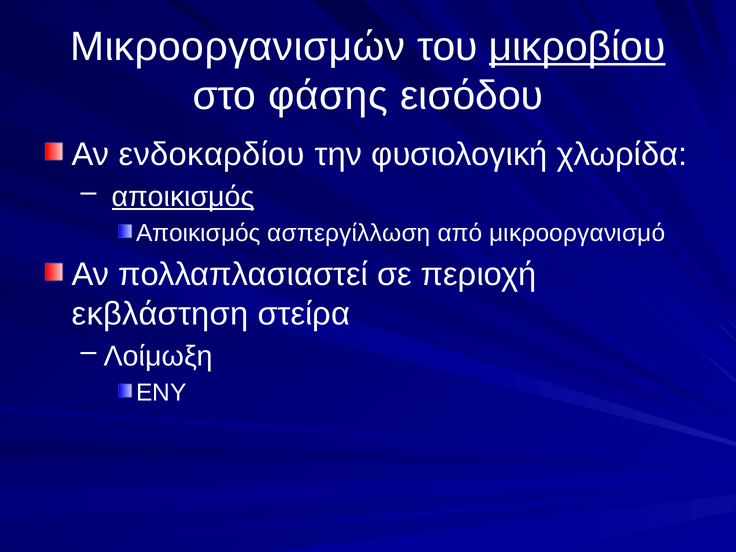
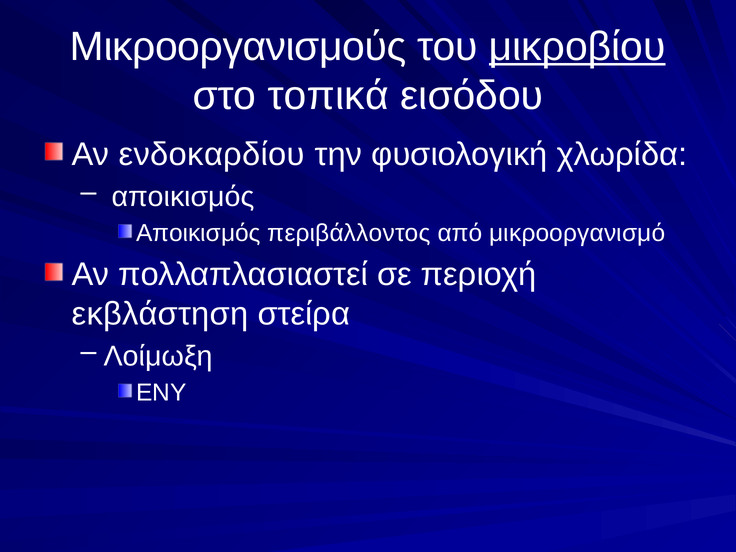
Μικροοργανισμών: Μικροοργανισμών -> Μικροοργανισμούς (238, 47)
φάσης: φάσης -> τοπικά (328, 96)
αποικισμός underline: present -> none (183, 197)
ασπεργίλλωση: ασπεργίλλωση -> περιβάλλοντος (349, 233)
